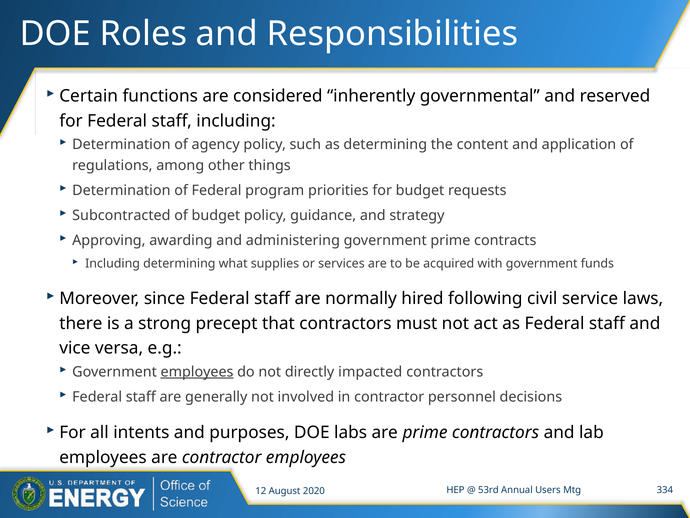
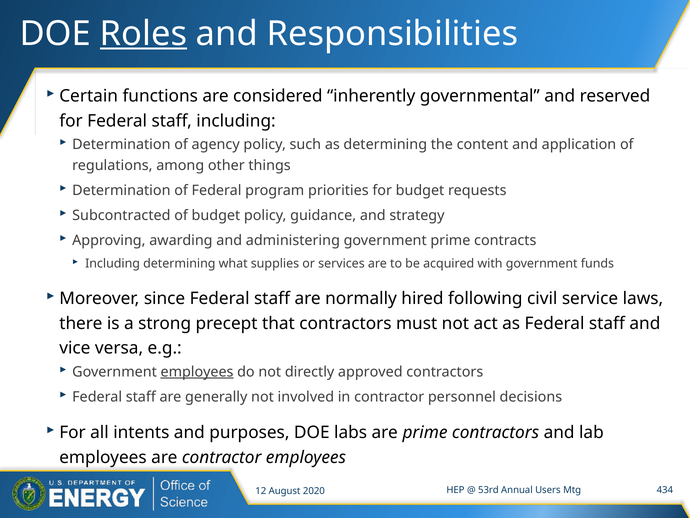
Roles underline: none -> present (143, 34)
impacted: impacted -> approved (370, 372)
334: 334 -> 434 (665, 490)
